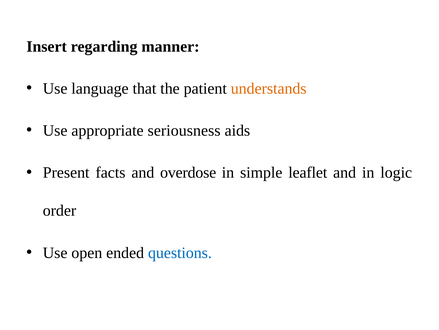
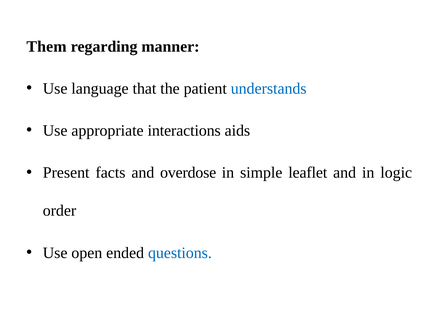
Insert: Insert -> Them (47, 46)
understands colour: orange -> blue (269, 88)
seriousness: seriousness -> interactions (184, 130)
